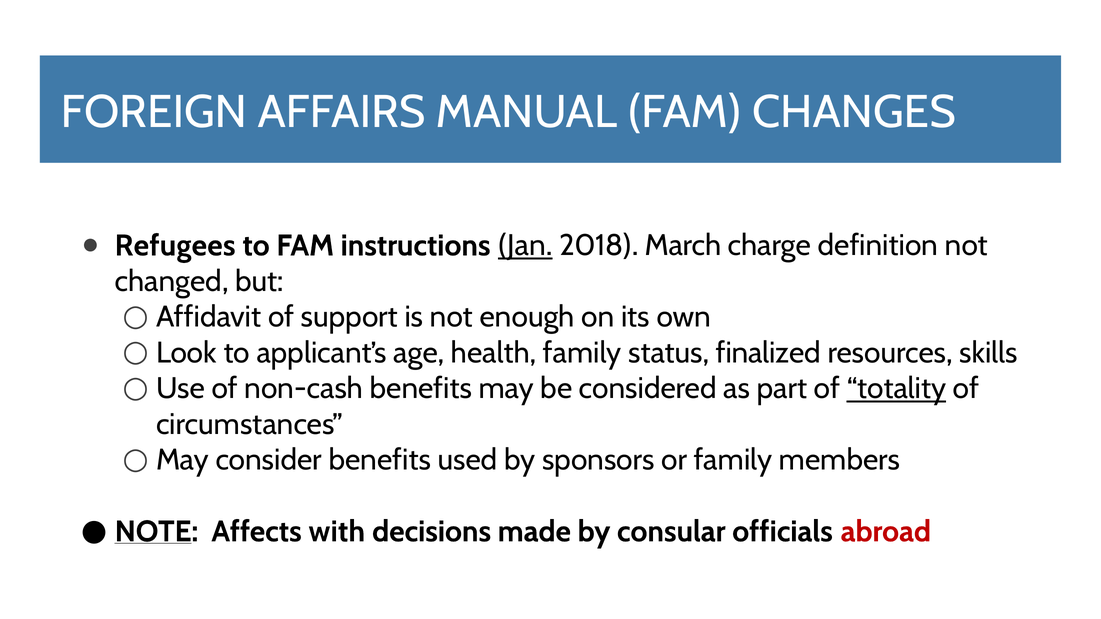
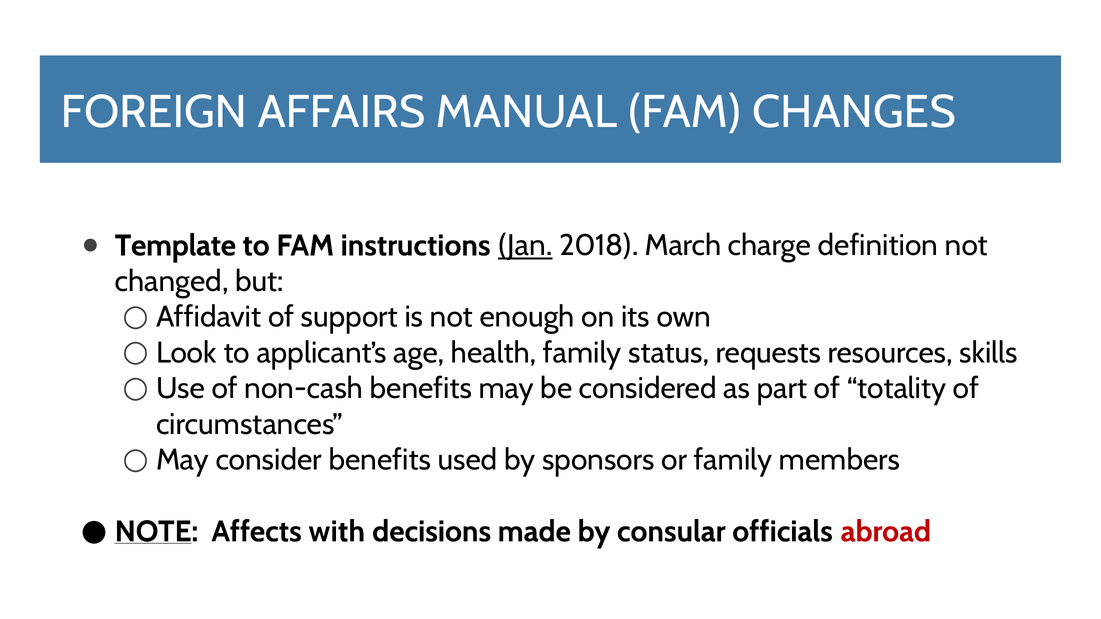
Refugees: Refugees -> Template (175, 246)
finalized: finalized -> requests (768, 353)
totality underline: present -> none (896, 389)
